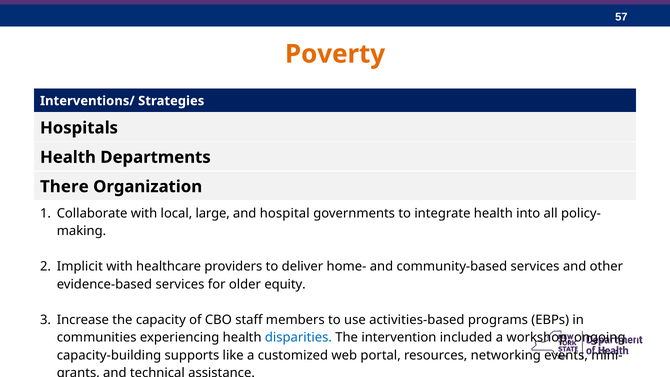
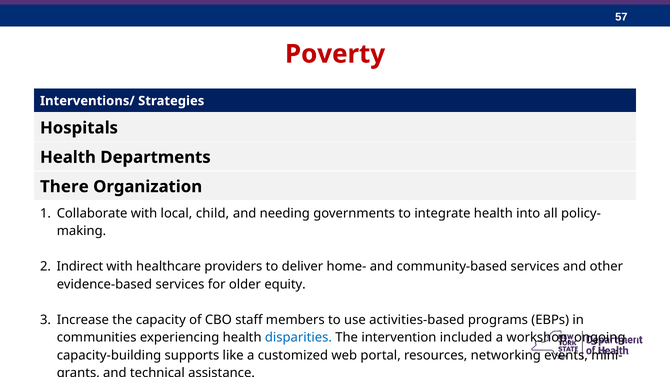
Poverty colour: orange -> red (335, 54)
large: large -> child (213, 213)
hospital: hospital -> needing (285, 213)
Implicit: Implicit -> Indirect (80, 267)
